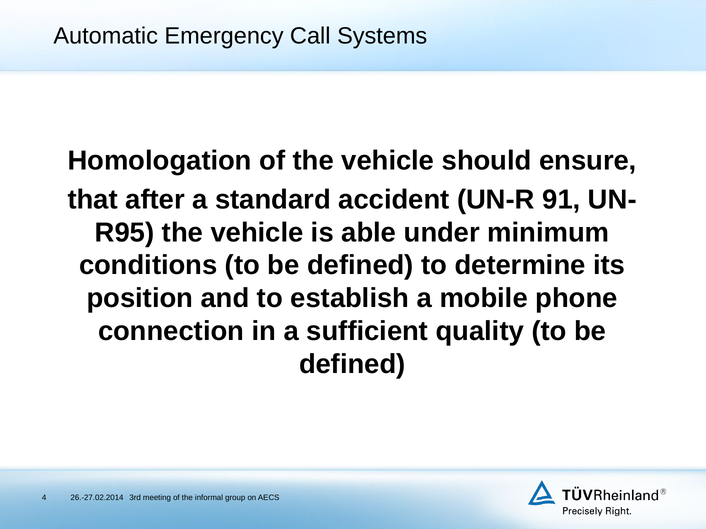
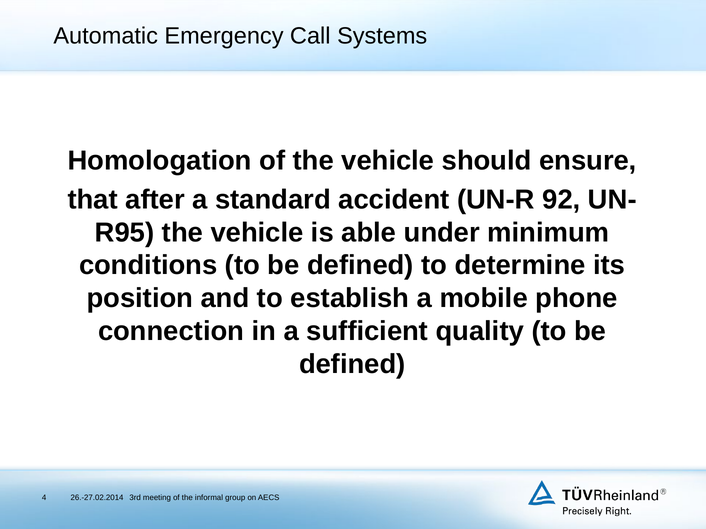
91: 91 -> 92 (561, 200)
